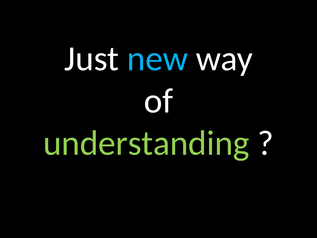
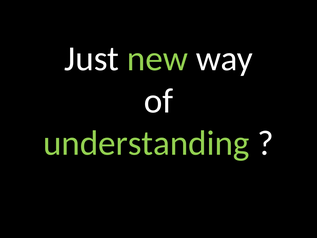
new colour: light blue -> light green (157, 59)
